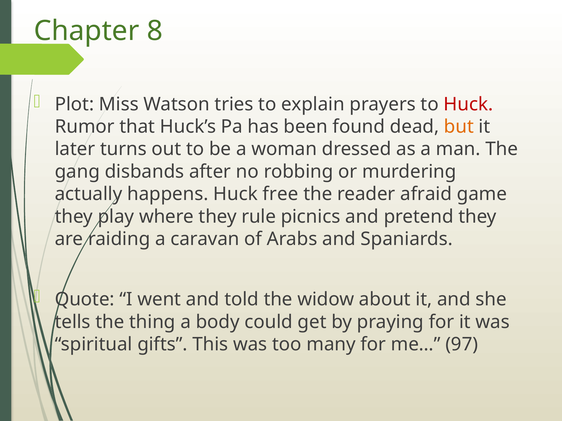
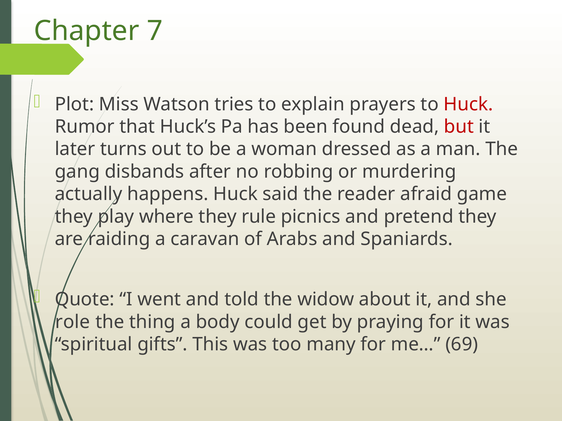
8: 8 -> 7 (155, 31)
but colour: orange -> red (459, 127)
free: free -> said (281, 194)
tells: tells -> role (73, 322)
97: 97 -> 69 (462, 345)
